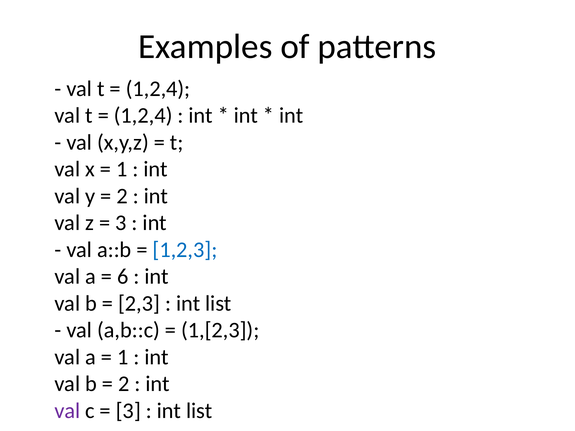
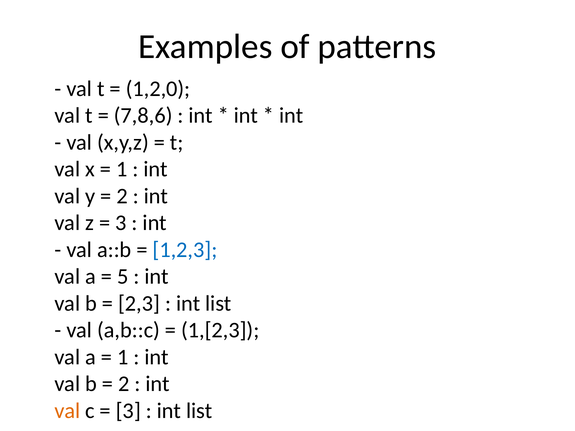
1,2,4: 1,2,4 -> 1,2,0 (158, 89)
1,2,4: 1,2,4 -> 7,8,6 (143, 116)
6: 6 -> 5 (123, 277)
val colour: purple -> orange (67, 411)
